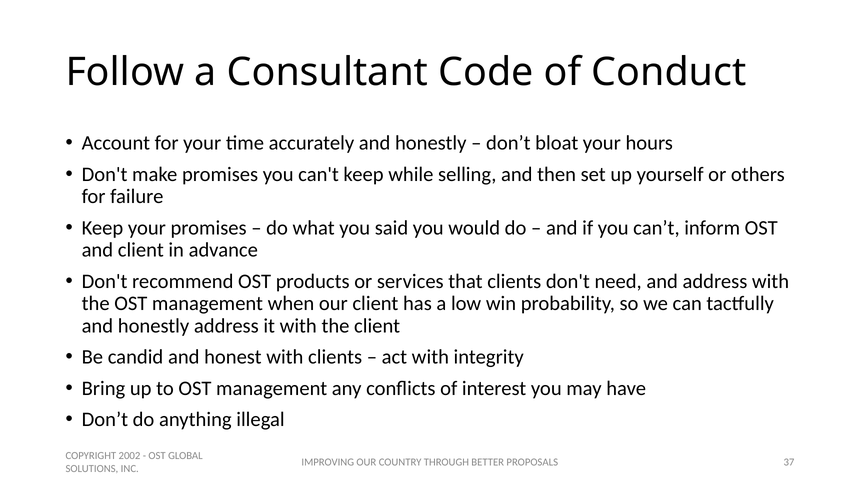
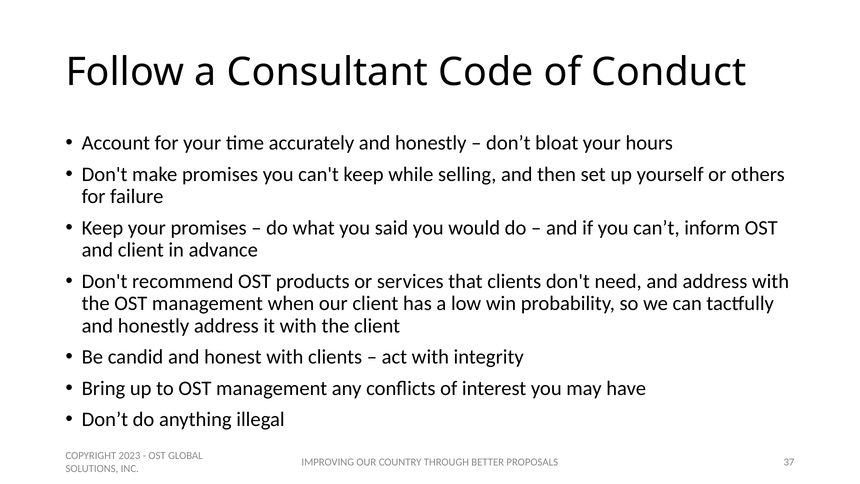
2002: 2002 -> 2023 (129, 456)
